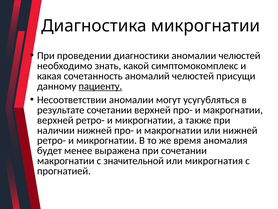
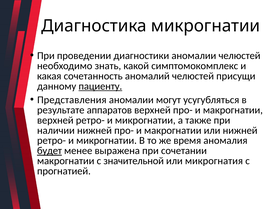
Несоответствии: Несоответствии -> Представления (72, 100)
результате сочетании: сочетании -> аппаратов (109, 110)
будет underline: none -> present (49, 150)
